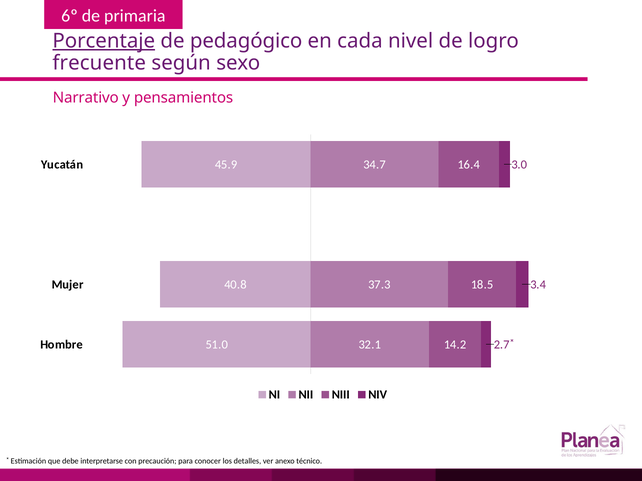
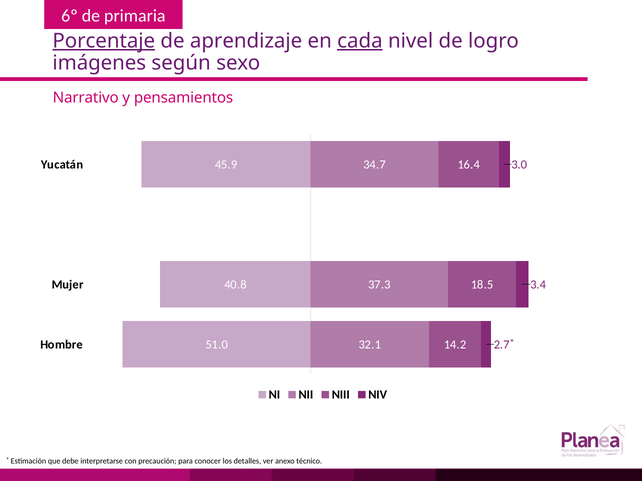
pedagógico: pedagógico -> aprendizaje (246, 41)
cada underline: none -> present (360, 41)
frecuente: frecuente -> imágenes (99, 63)
